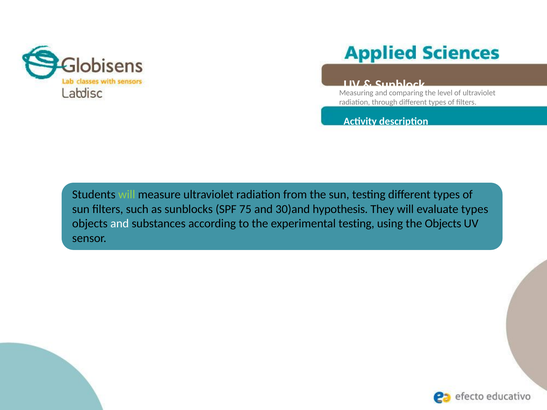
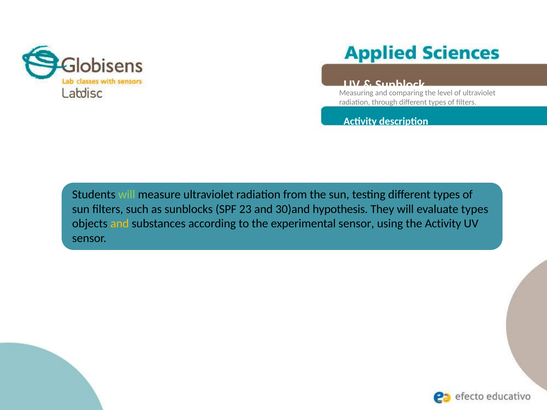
75: 75 -> 23 (245, 209)
and colour: white -> yellow (120, 224)
experimental testing: testing -> sensor (356, 224)
the Objects: Objects -> Activity (443, 224)
